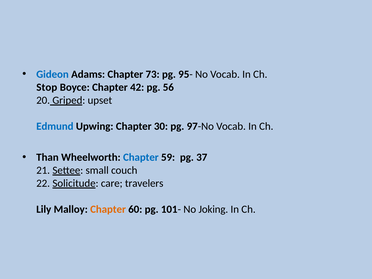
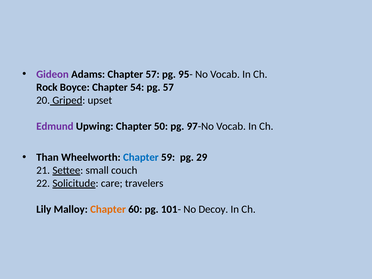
Gideon colour: blue -> purple (53, 74)
Chapter 73: 73 -> 57 (153, 74)
Stop: Stop -> Rock (47, 87)
42: 42 -> 54 (137, 87)
pg 56: 56 -> 57 (168, 87)
Edmund colour: blue -> purple (55, 126)
30: 30 -> 50 (161, 126)
37: 37 -> 29 (202, 157)
Joking: Joking -> Decoy (213, 209)
